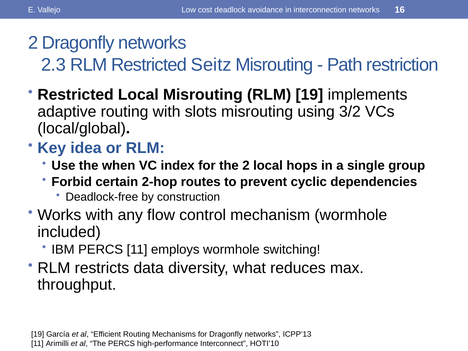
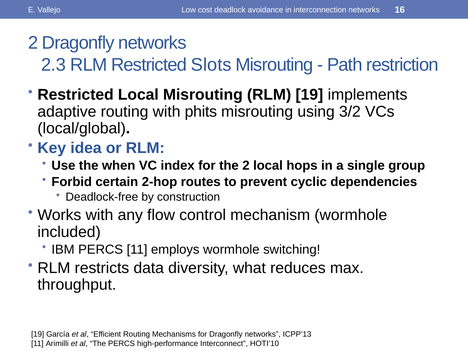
Seitz: Seitz -> Slots (211, 65)
slots: slots -> phits (201, 112)
